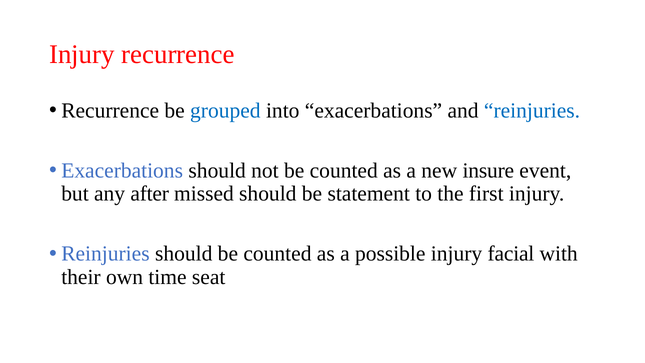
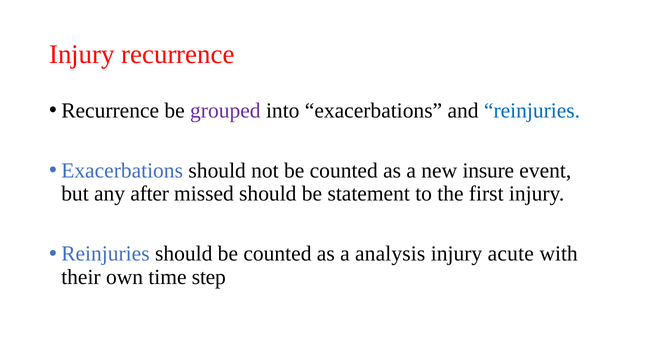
grouped colour: blue -> purple (225, 110)
possible: possible -> analysis (390, 254)
facial: facial -> acute (511, 254)
seat: seat -> step (209, 277)
